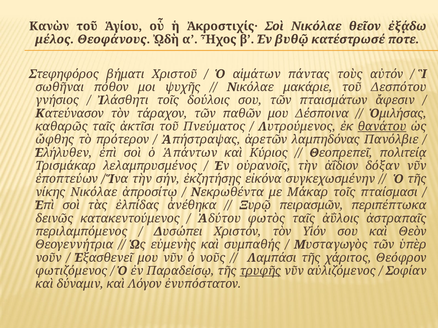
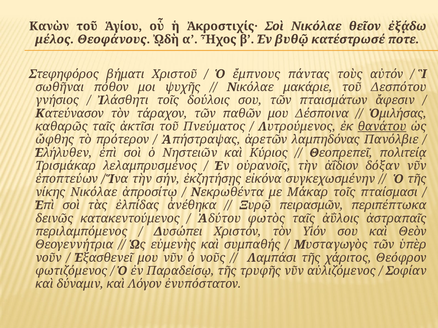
αἱμάτων: αἱμάτων -> ἔμπνους (256, 74)
Ἁπάντων: Ἁπάντων -> Νηστειῶν (190, 153)
τρυφῆς underline: present -> none (260, 271)
